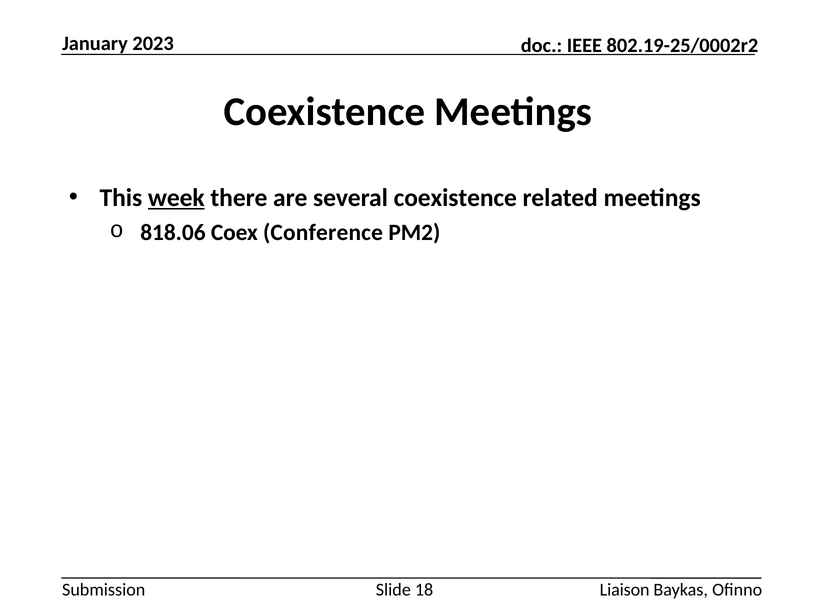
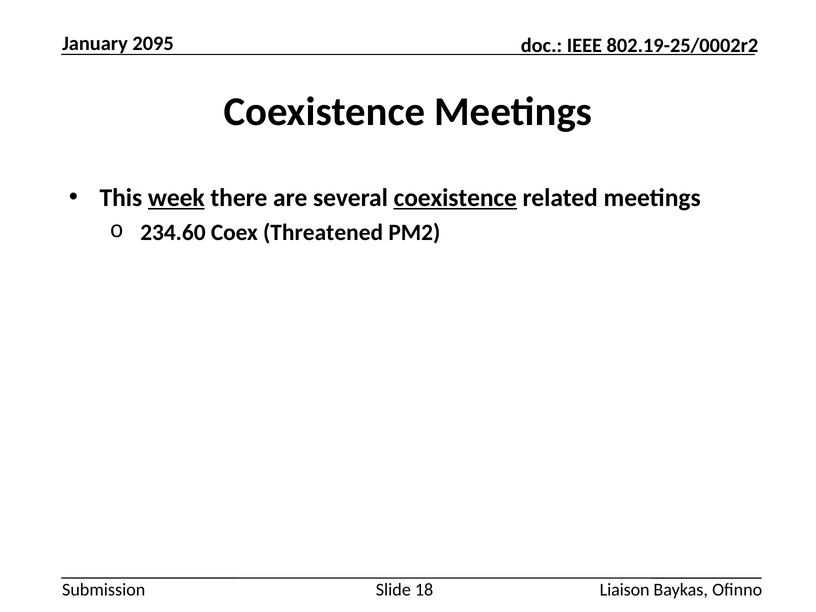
2023: 2023 -> 2095 (153, 43)
coexistence underline: none -> present (455, 198)
818.06: 818.06 -> 234.60 (173, 233)
Conference: Conference -> Threatened (323, 233)
